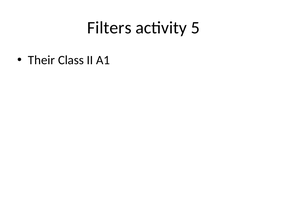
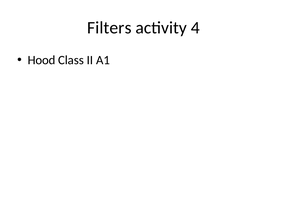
5: 5 -> 4 (195, 28)
Their: Their -> Hood (42, 60)
